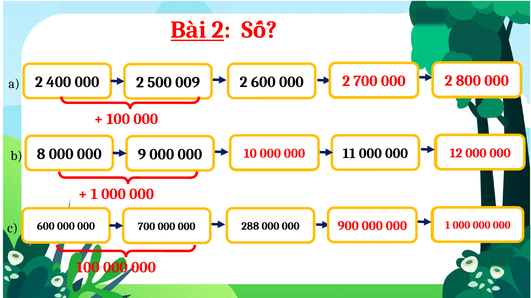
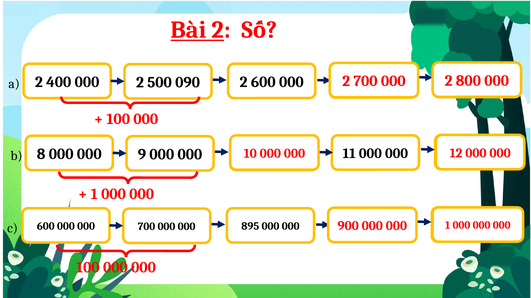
009: 009 -> 090 (188, 83)
288: 288 -> 895 (250, 227)
